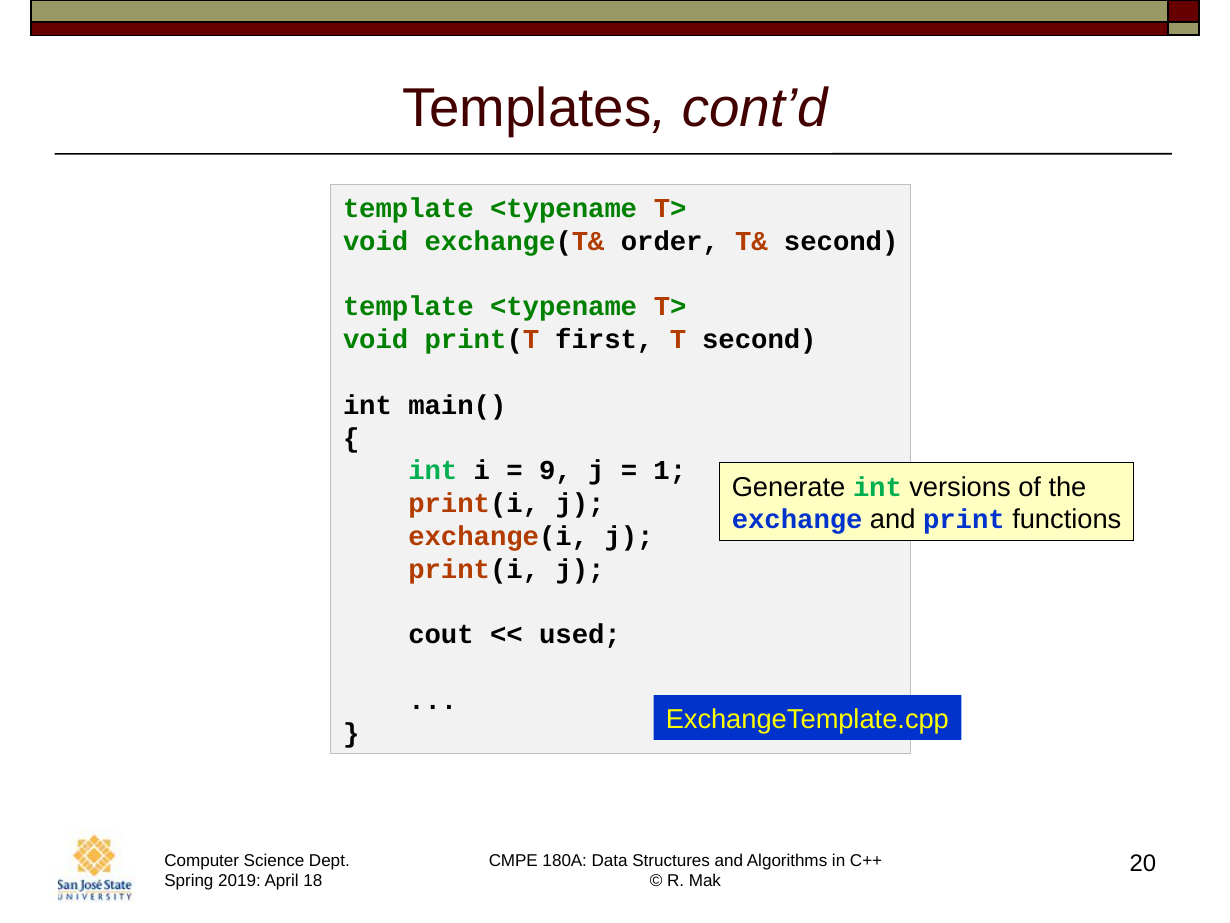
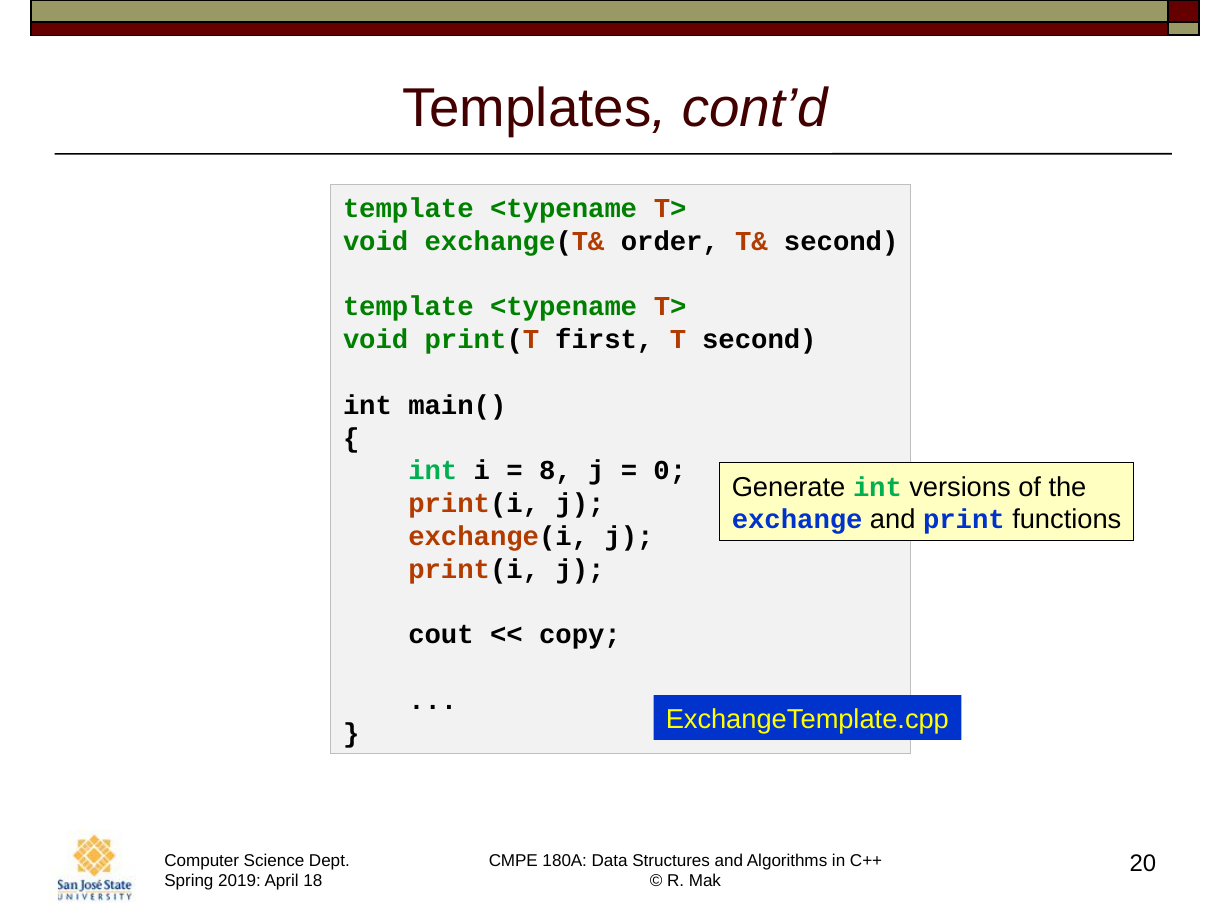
9: 9 -> 8 (555, 471)
1: 1 -> 0 (670, 471)
used: used -> copy (580, 635)
